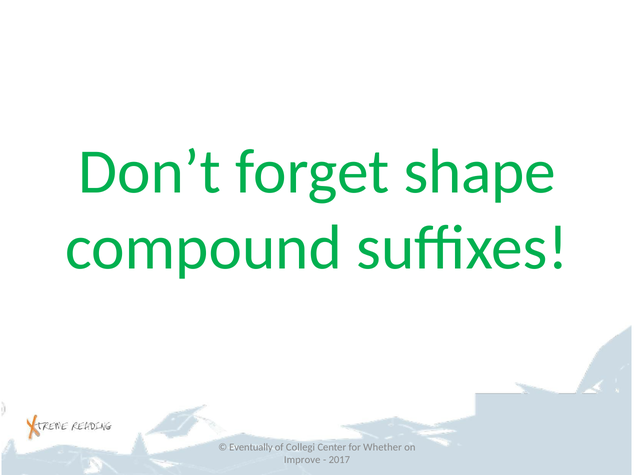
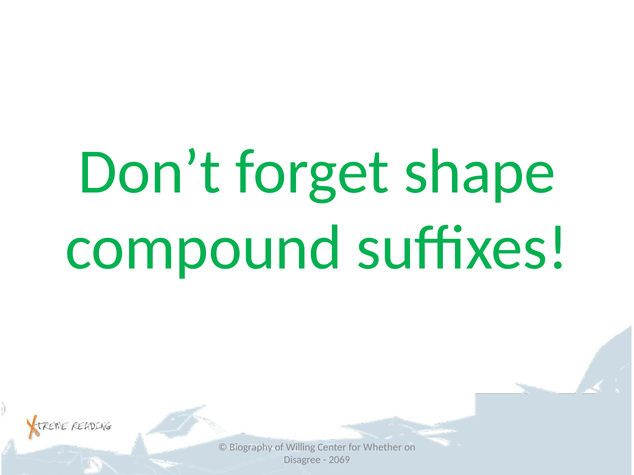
Eventually: Eventually -> Biography (251, 448)
Collegi: Collegi -> Willing (301, 448)
Improve: Improve -> Disagree (302, 460)
2017: 2017 -> 2069 (339, 460)
